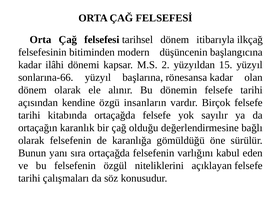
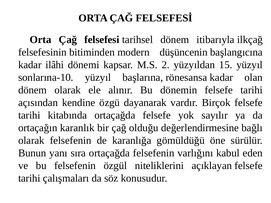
sonlarına-66: sonlarına-66 -> sonlarına-10 (46, 77)
insanların: insanların -> dayanarak (145, 103)
